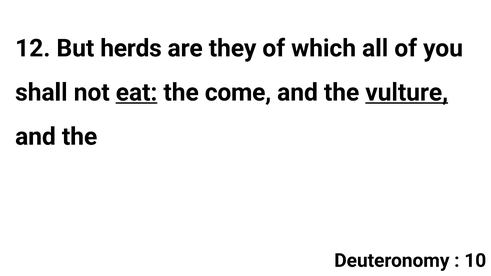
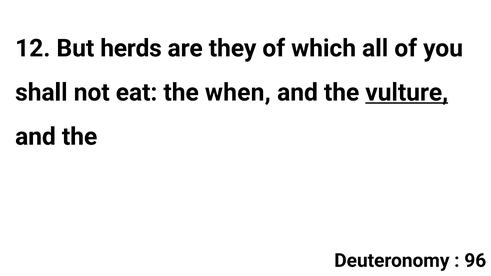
eat underline: present -> none (137, 93)
come: come -> when (238, 93)
10: 10 -> 96 (475, 261)
